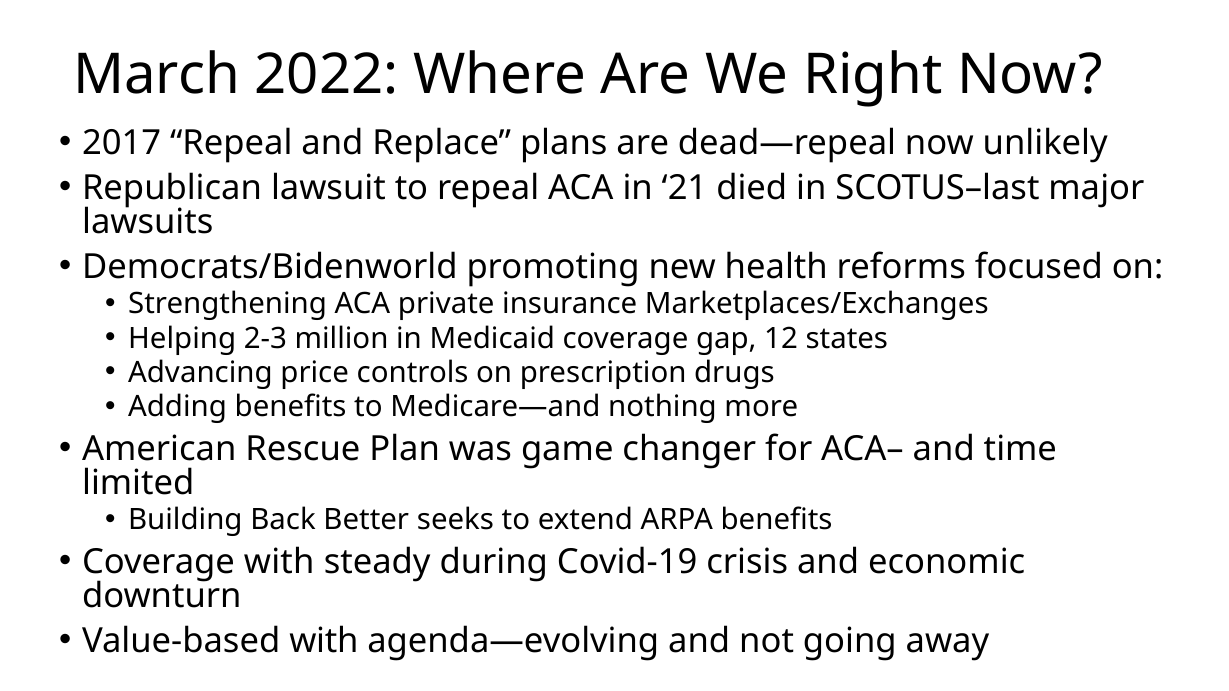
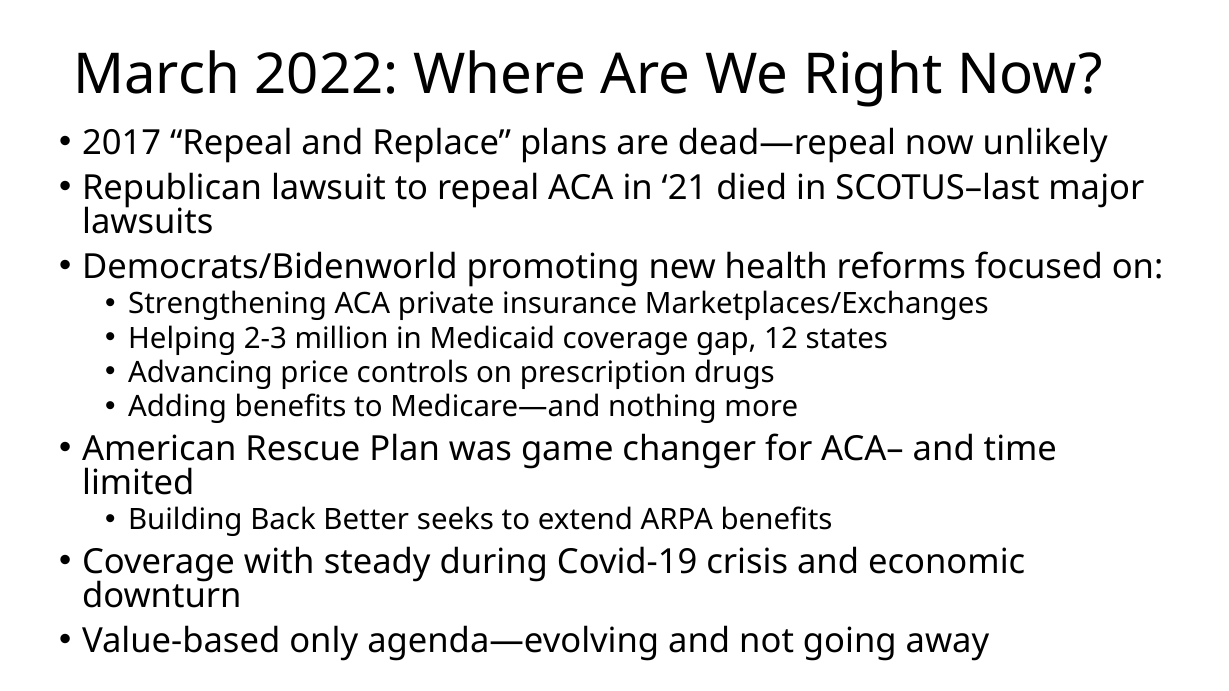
Value-based with: with -> only (324, 641)
